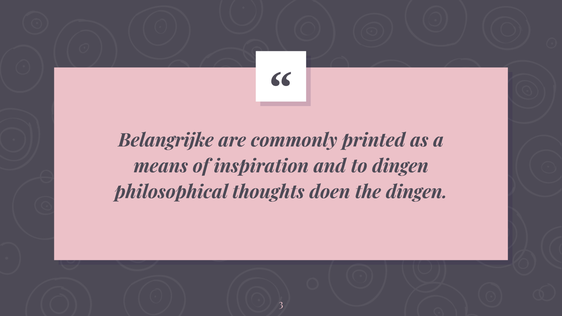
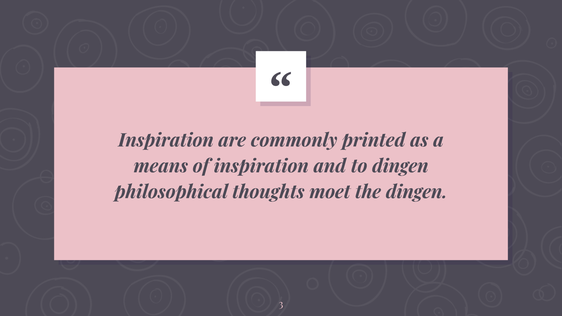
Belangrijke: Belangrijke -> Inspiration (166, 140)
doen: doen -> moet (330, 192)
